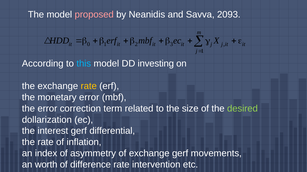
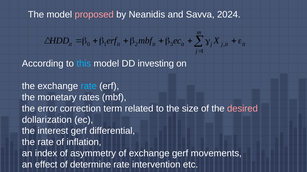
2093: 2093 -> 2024 (229, 14)
rate colour: yellow -> light blue (89, 86)
monetary error: error -> rates (89, 98)
desired colour: light green -> pink (242, 109)
worth: worth -> effect (46, 165)
difference: difference -> determine (91, 165)
